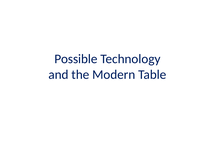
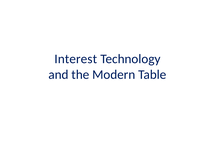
Possible: Possible -> Interest (76, 59)
